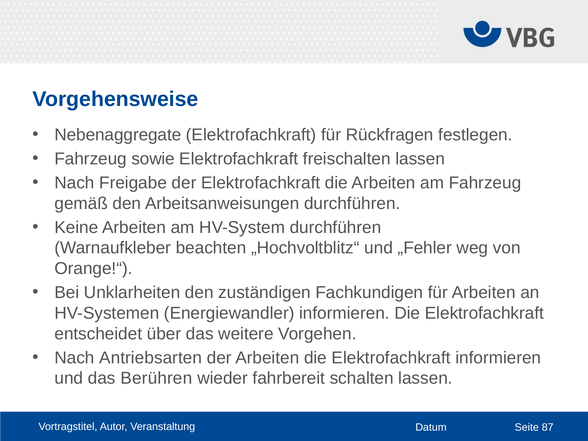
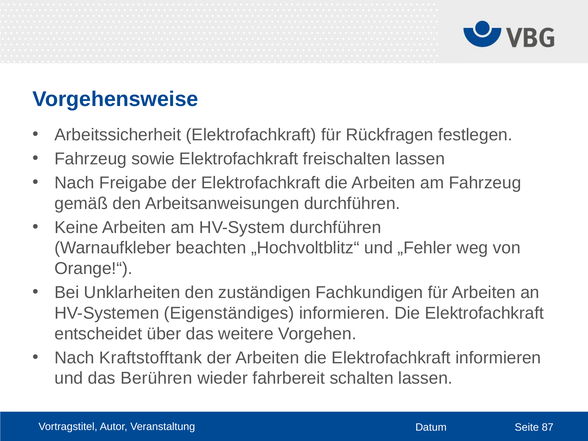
Nebenaggregate: Nebenaggregate -> Arbeitssicherheit (118, 135)
Energiewandler: Energiewandler -> Eigenständiges (229, 313)
Antriebsarten: Antriebsarten -> Kraftstofftank (151, 358)
